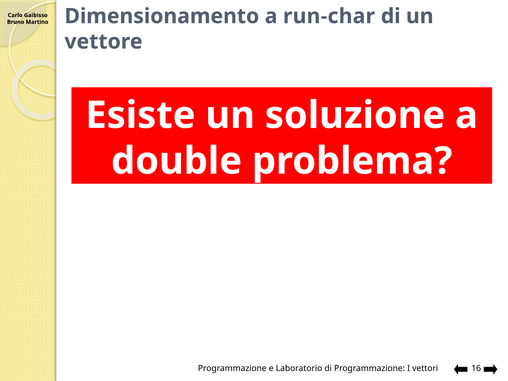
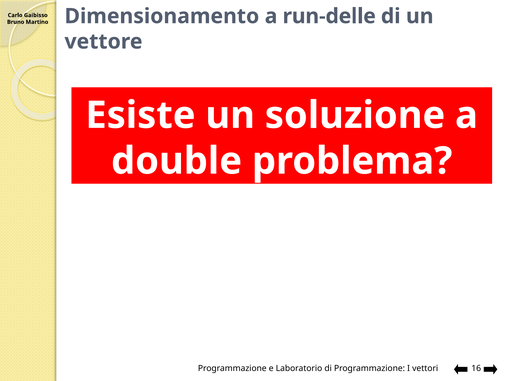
run-char: run-char -> run-delle (329, 16)
